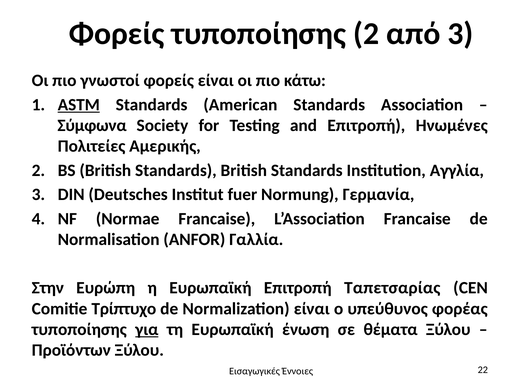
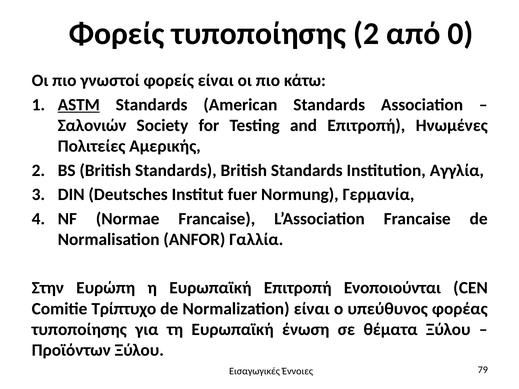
από 3: 3 -> 0 (461, 34)
Σύμφωνα: Σύμφωνα -> Σαλονιών (92, 126)
Ταπετσαρίας: Ταπετσαρίας -> Ενοποιούνται (392, 288)
για underline: present -> none (147, 330)
22: 22 -> 79 (483, 370)
